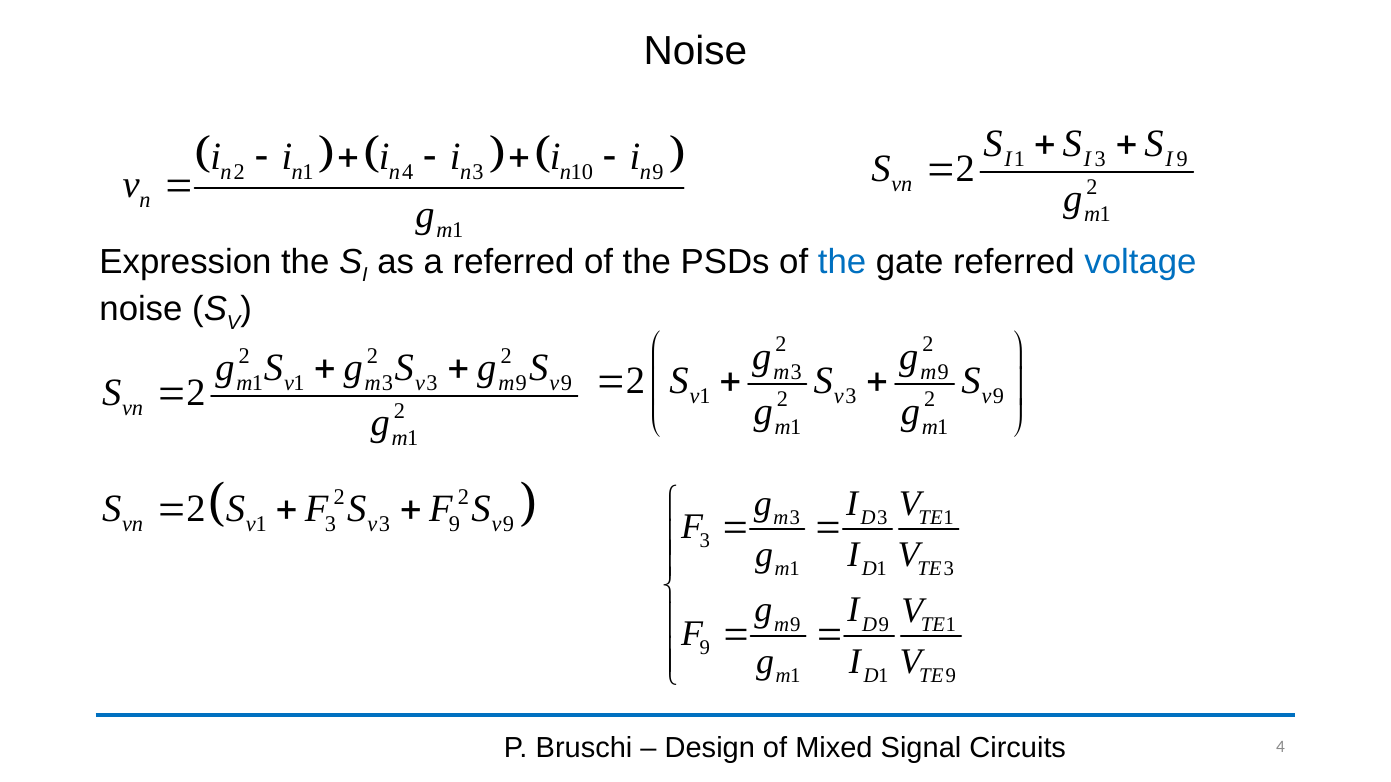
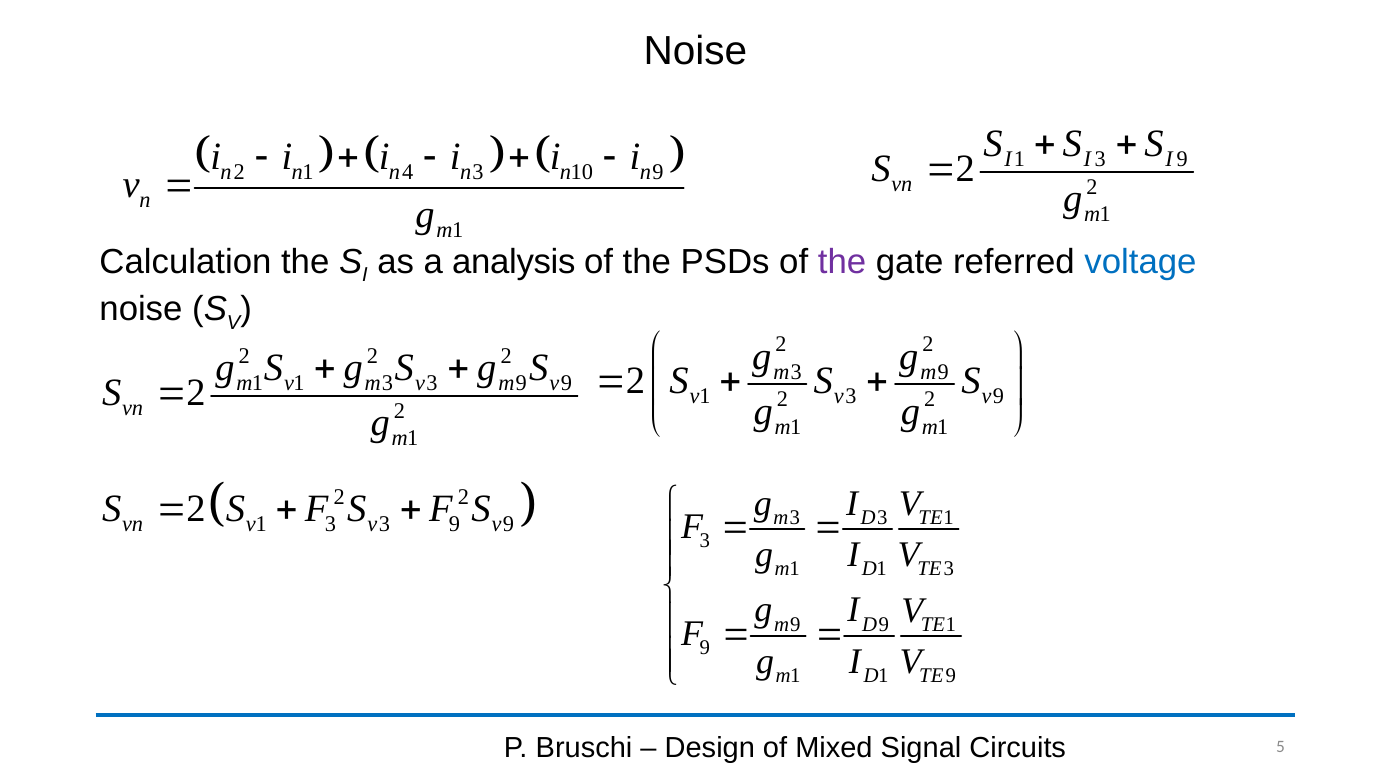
Expression: Expression -> Calculation (185, 262)
a referred: referred -> analysis (514, 262)
the colour: blue -> purple (842, 262)
Circuits 4: 4 -> 5 (1281, 747)
